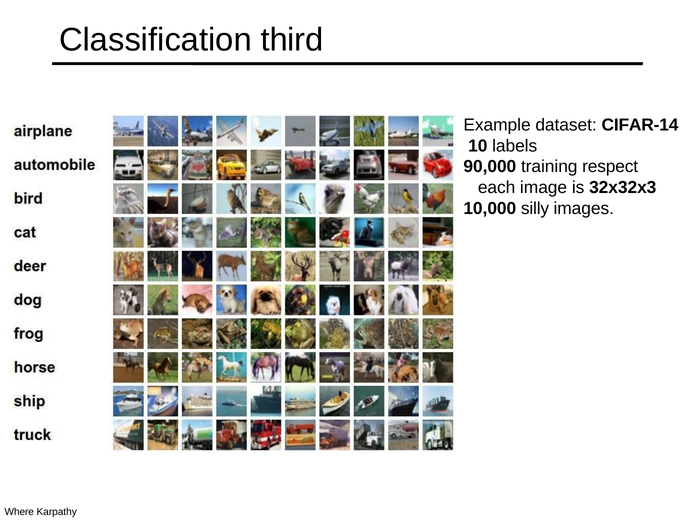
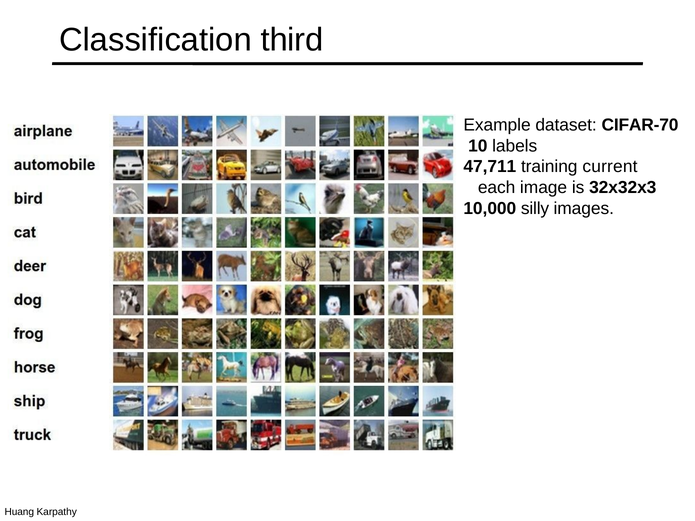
CIFAR-14: CIFAR-14 -> CIFAR-70 (640, 125)
90,000: 90,000 -> 47,711 (490, 167)
respect: respect -> current (610, 167)
Where: Where -> Huang (19, 512)
